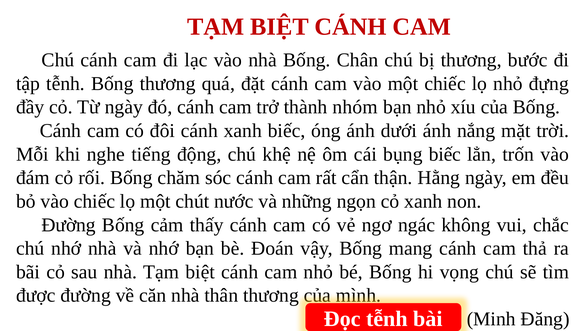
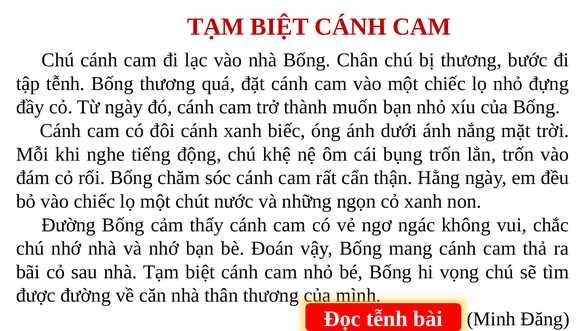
nhóm: nhóm -> muốn (355, 107)
bụng biếc: biếc -> trốn (445, 154)
